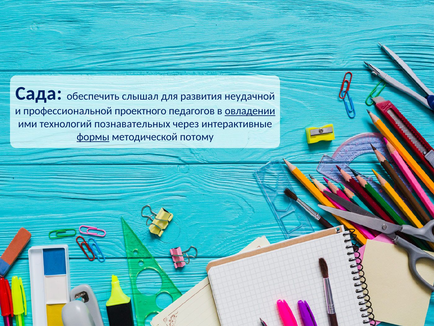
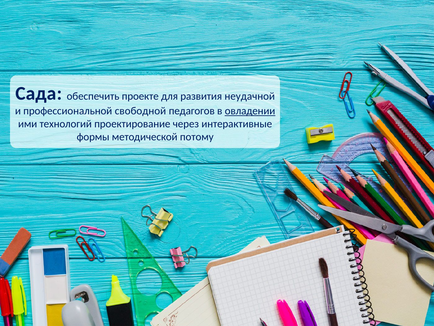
слышал: слышал -> проекте (140, 96)
проектного: проектного -> свободной (140, 111)
познавательных: познавательных -> проектирование (132, 124)
формы underline: present -> none (93, 137)
